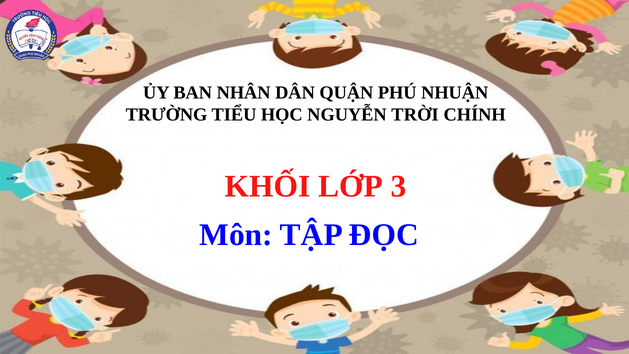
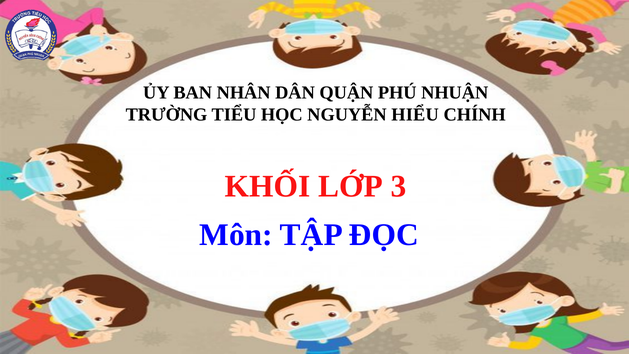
TRỜI: TRỜI -> HIỂU (415, 115)
